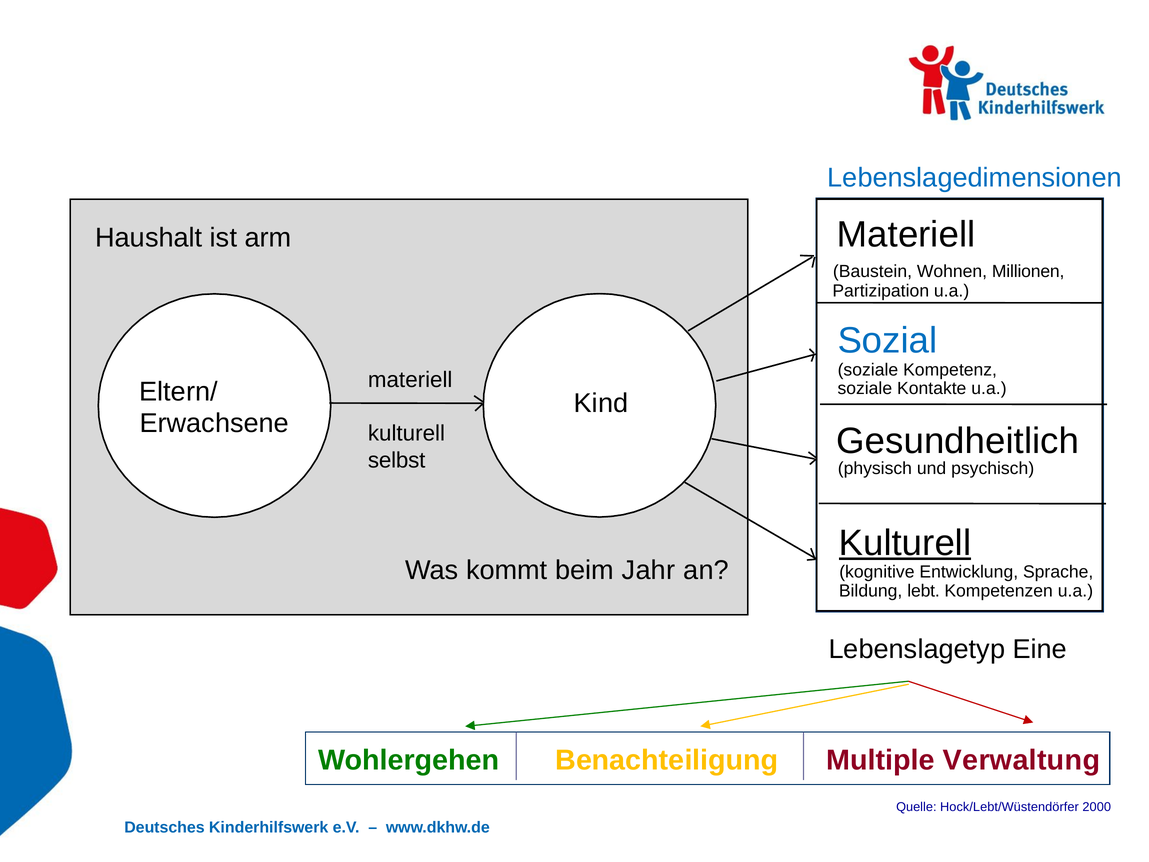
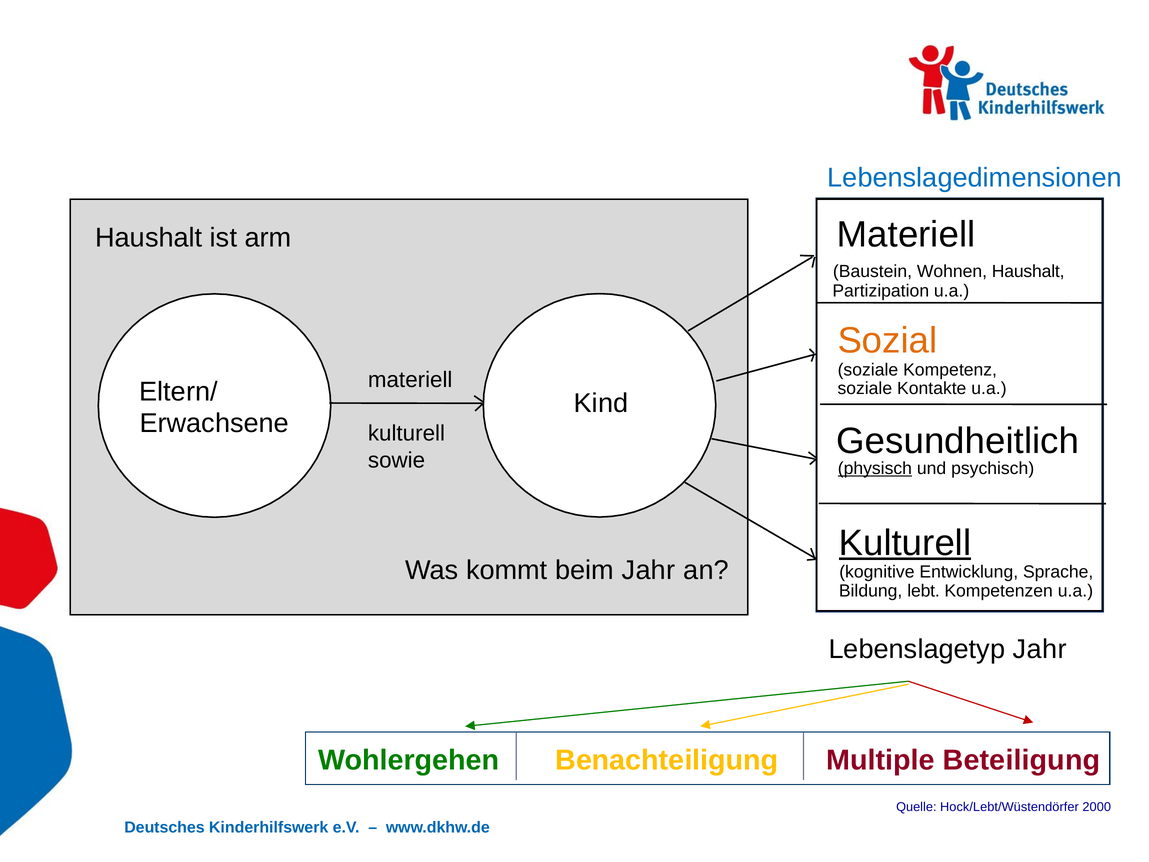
Wohnen Millionen: Millionen -> Haushalt (1028, 272)
Sozial colour: blue -> orange (887, 341)
selbst: selbst -> sowie (397, 460)
physisch underline: none -> present (875, 468)
Lebenslagetyp Eine: Eine -> Jahr (1040, 649)
Verwaltung: Verwaltung -> Beteiligung (1022, 760)
